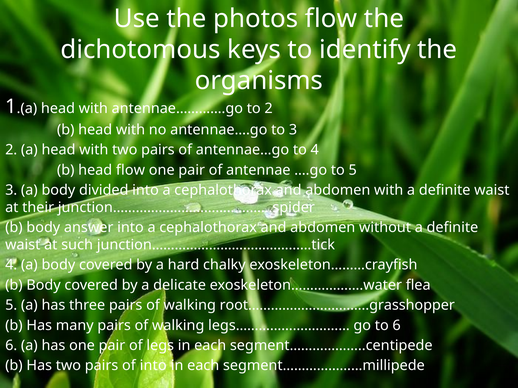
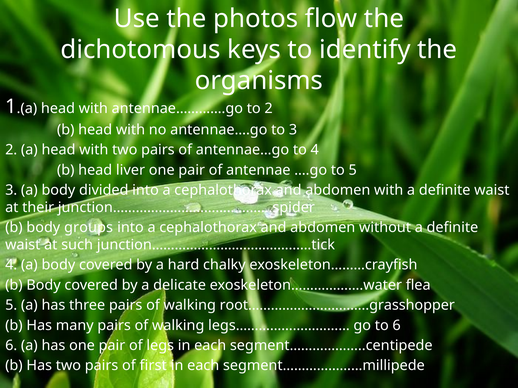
head flow: flow -> liver (130, 170)
answer: answer -> groups (89, 228)
of into: into -> first (153, 366)
